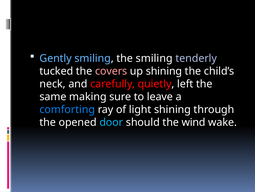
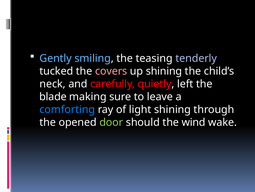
the smiling: smiling -> teasing (154, 58)
same: same -> blade (53, 96)
door colour: light blue -> light green (111, 122)
